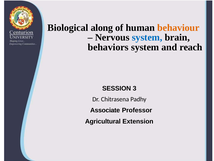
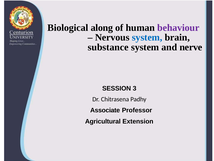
behaviour colour: orange -> purple (178, 28)
behaviors: behaviors -> substance (108, 47)
reach: reach -> nerve (191, 47)
